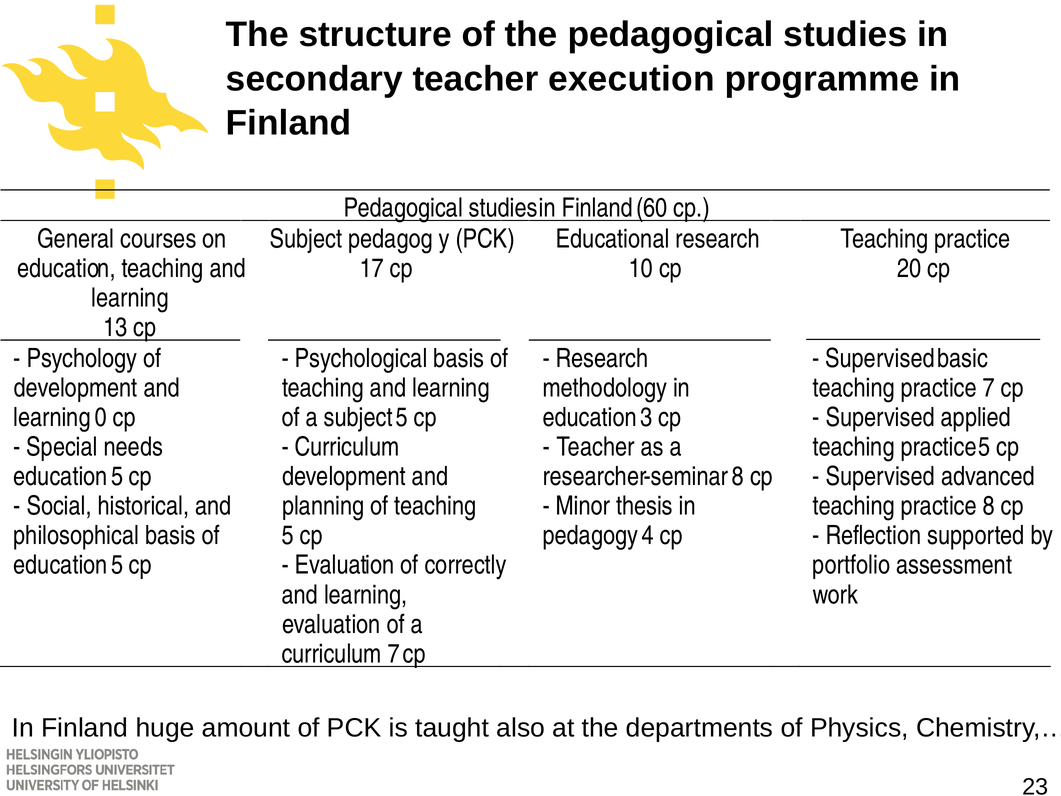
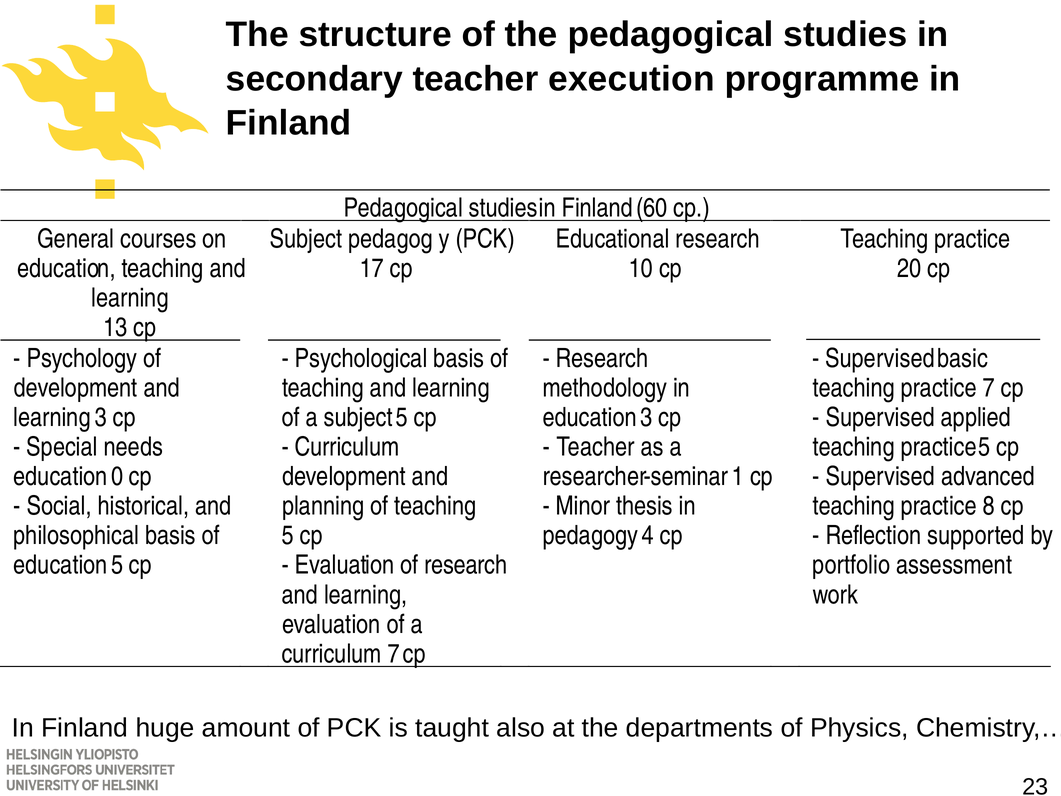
learning 0: 0 -> 3 (101, 417)
5: 5 -> 0 (117, 476)
8: 8 -> 1 (738, 476)
of correctly: correctly -> research (466, 565)
